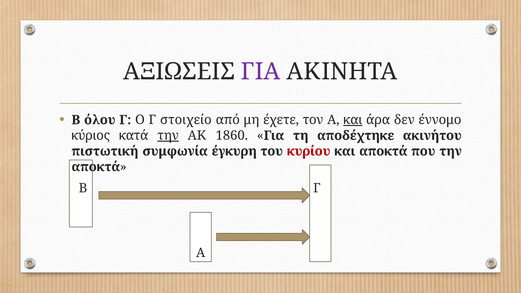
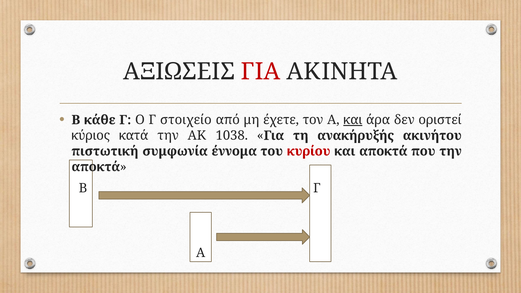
ΓΙΑ colour: purple -> red (261, 71)
όλου: όλου -> κάθε (100, 120)
έννομο: έννομο -> οριστεί (440, 120)
την underline: present -> none (168, 136)
1860: 1860 -> 1038 (232, 136)
αποδέχτηκε: αποδέχτηκε -> ανακήρυξής (356, 136)
έγκυρη: έγκυρη -> έννομα (234, 151)
